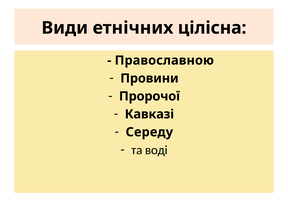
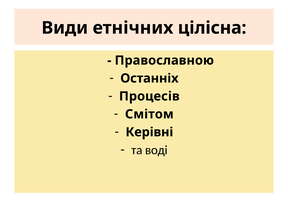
Провини: Провини -> Останніх (149, 78)
Пророчої: Пророчої -> Процесів (149, 96)
Кавказі: Кавказі -> Смітом (149, 114)
Середу: Середу -> Керівні (149, 132)
